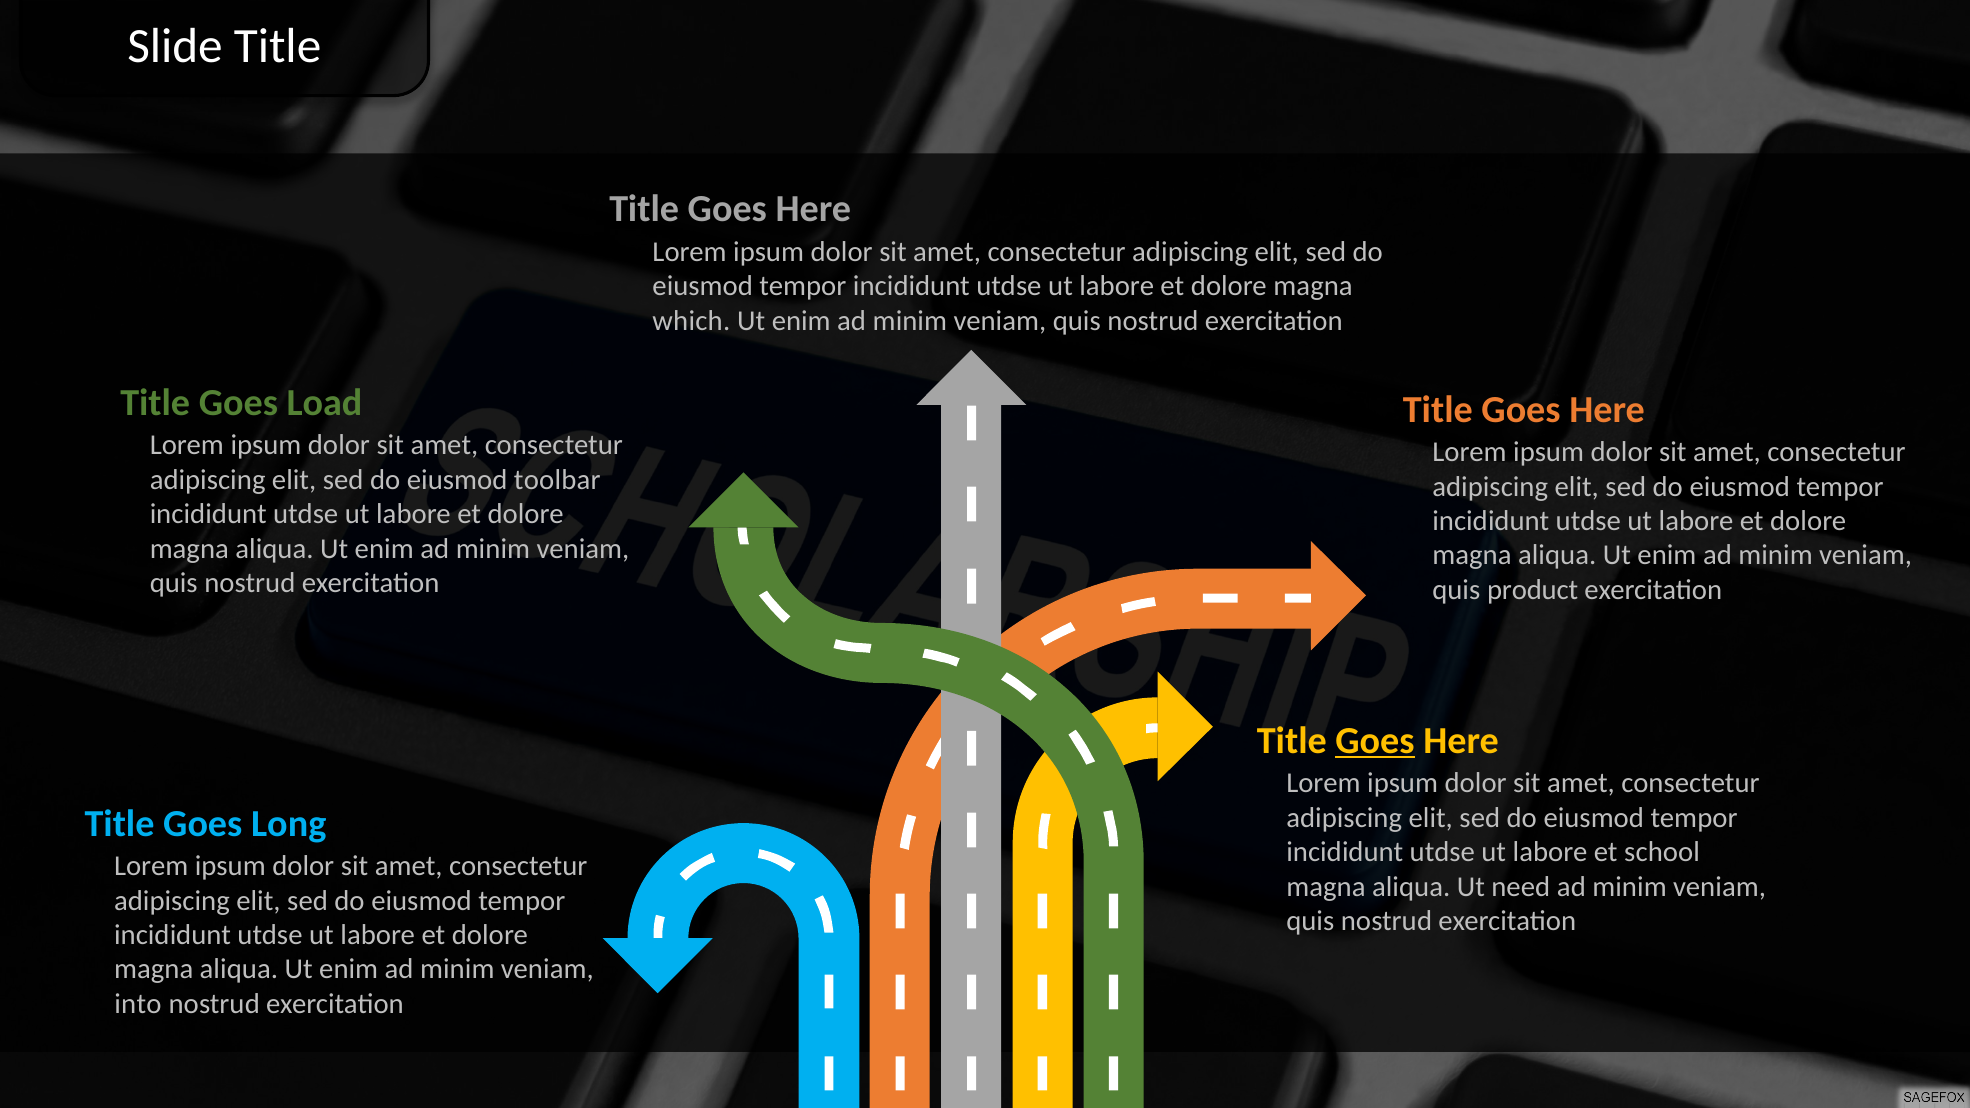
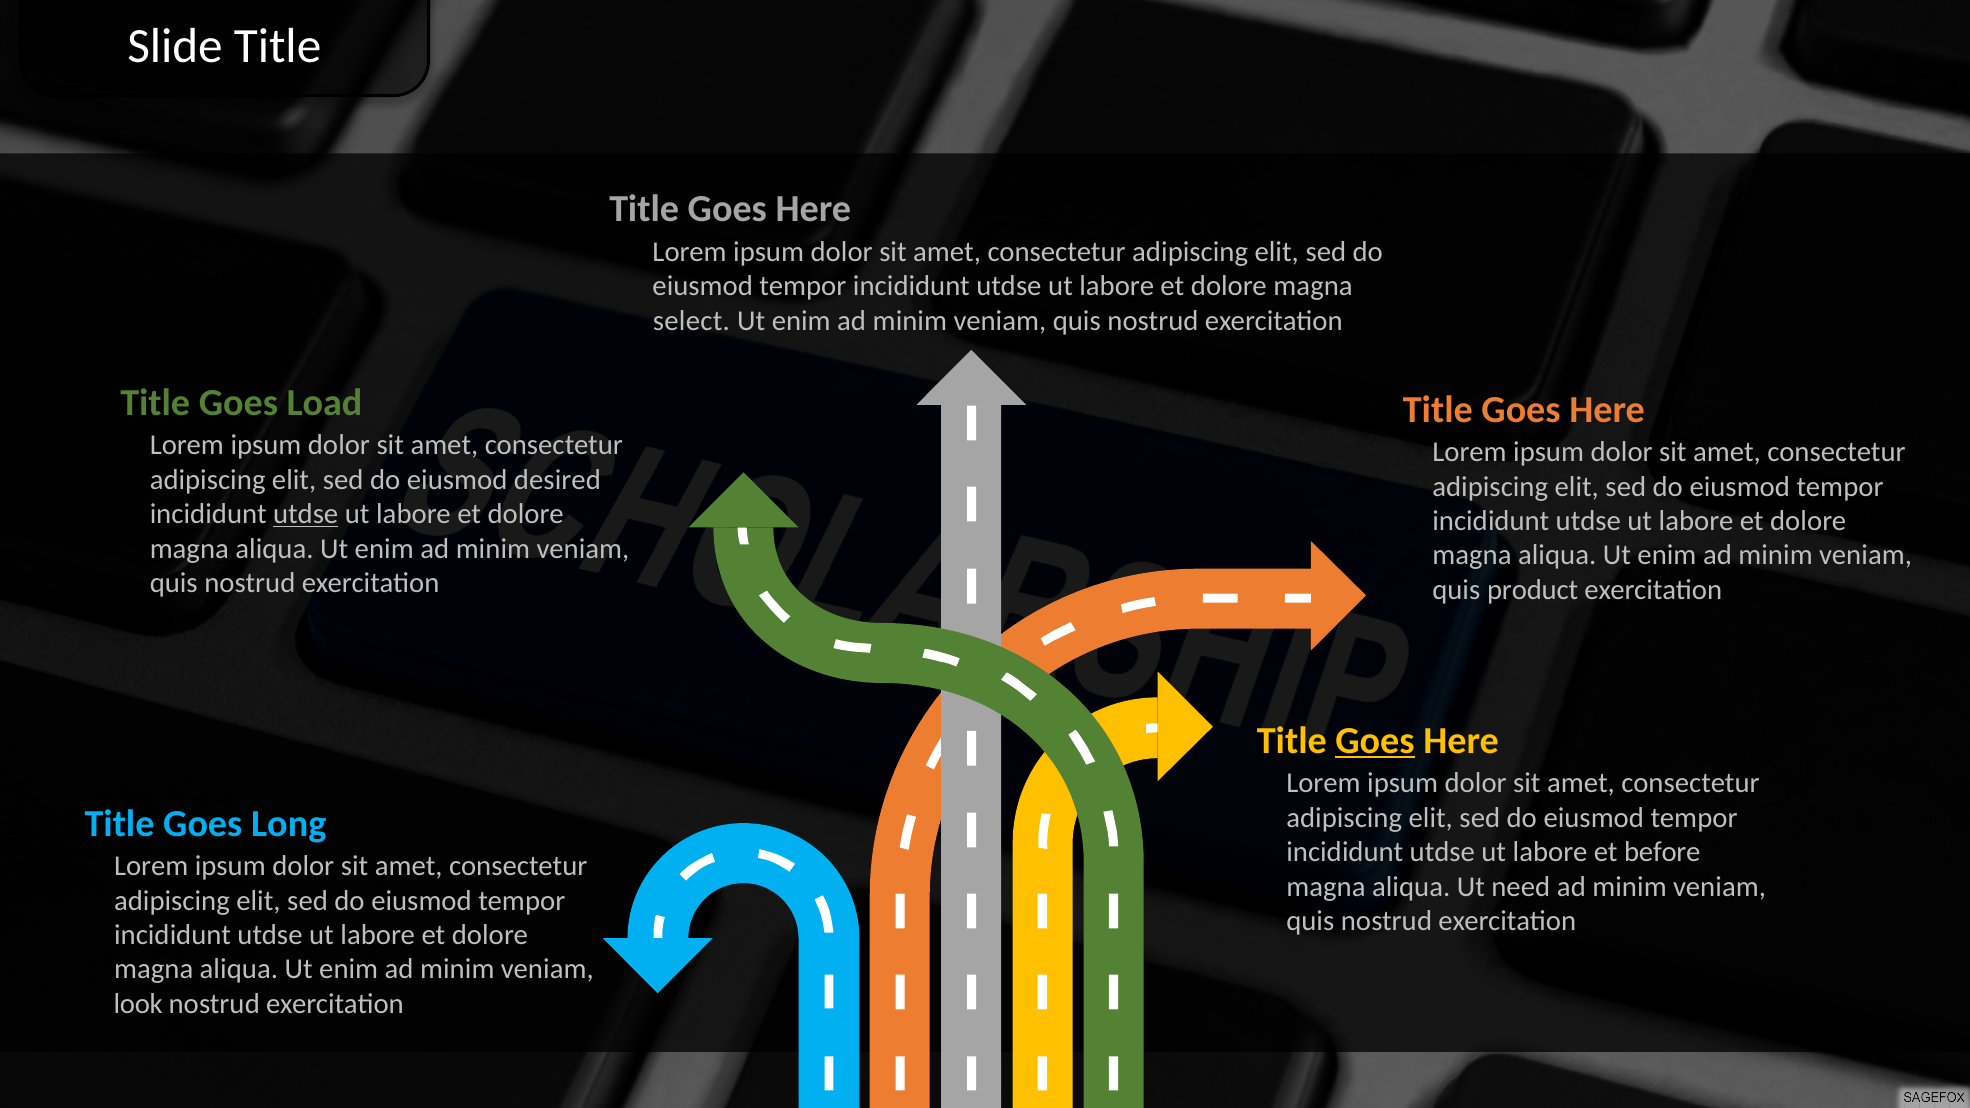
which: which -> select (691, 321)
toolbar: toolbar -> desired (557, 480)
utdse underline: none -> present (306, 514)
school: school -> before (1662, 852)
into: into -> look (138, 1004)
